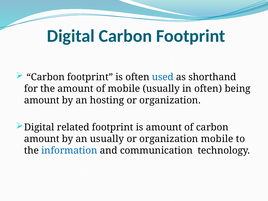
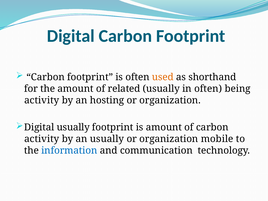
used colour: blue -> orange (163, 77)
of mobile: mobile -> related (124, 89)
amount: amount -> activity (42, 100)
Digital related: related -> usually (73, 127)
amount: amount -> activity (42, 139)
